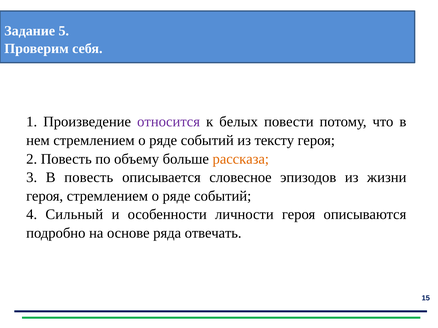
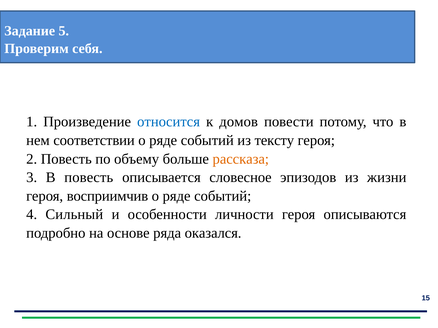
относится colour: purple -> blue (169, 122)
белых: белых -> домов (239, 122)
нем стремлением: стремлением -> соответствии (94, 141)
героя стремлением: стремлением -> восприимчив (107, 196)
отвечать: отвечать -> оказался (213, 233)
